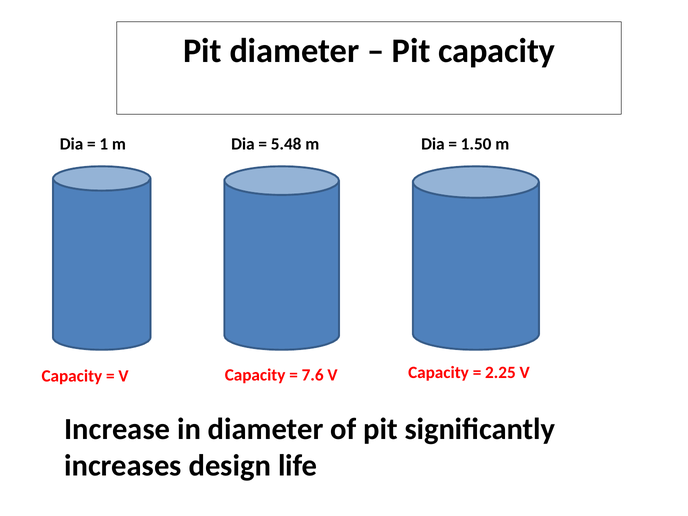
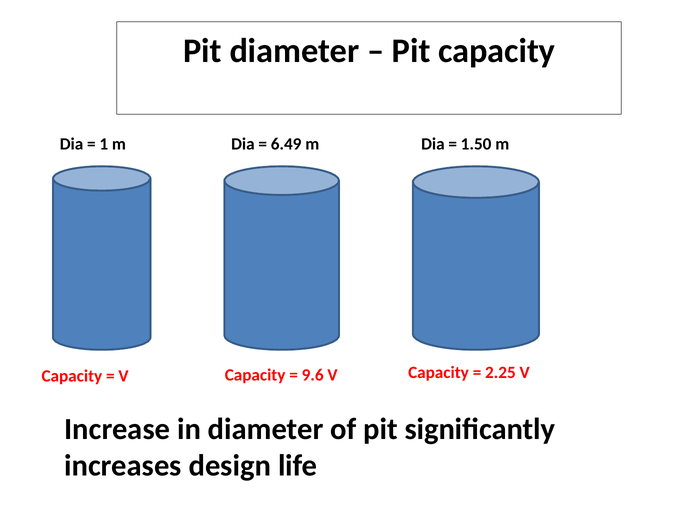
5.48: 5.48 -> 6.49 (286, 144)
7.6: 7.6 -> 9.6 (313, 375)
